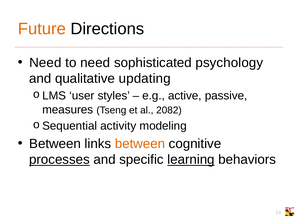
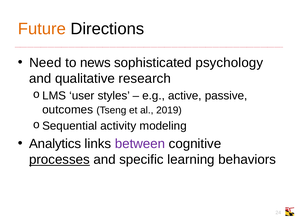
to need: need -> news (95, 63)
updating: updating -> research (145, 79)
measures: measures -> outcomes (68, 110)
2082: 2082 -> 2019 (169, 110)
Between: Between -> Analytics (55, 144)
between colour: orange -> purple (140, 144)
learning underline: present -> none (191, 160)
